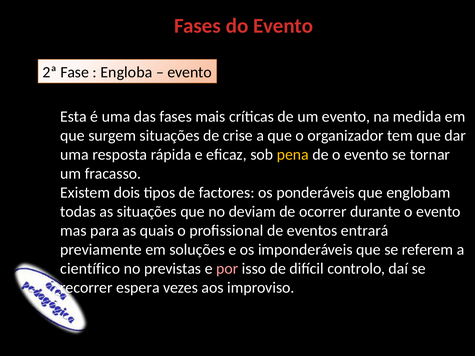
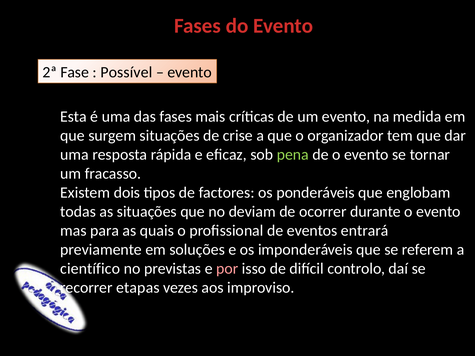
Engloba: Engloba -> Possível (126, 72)
pena colour: yellow -> light green (293, 155)
espera: espera -> etapas (138, 288)
